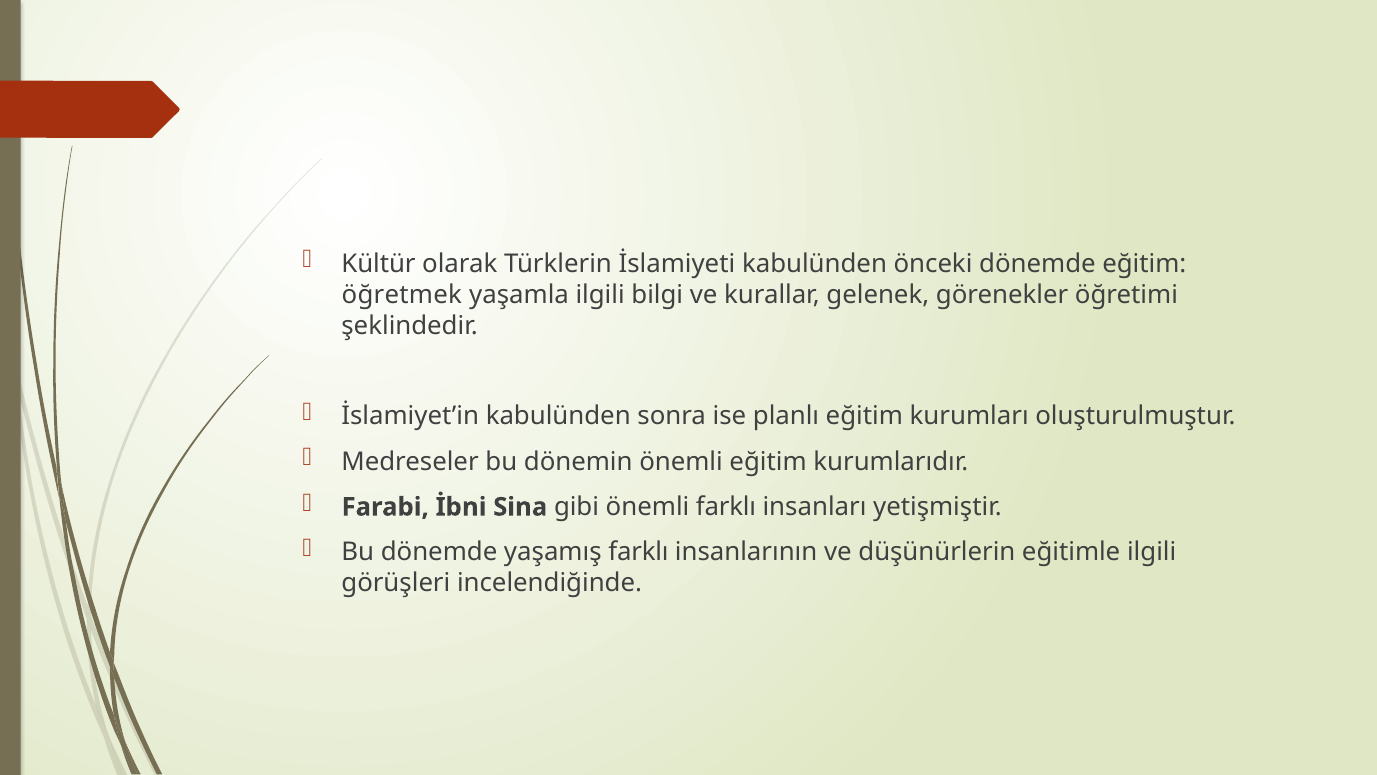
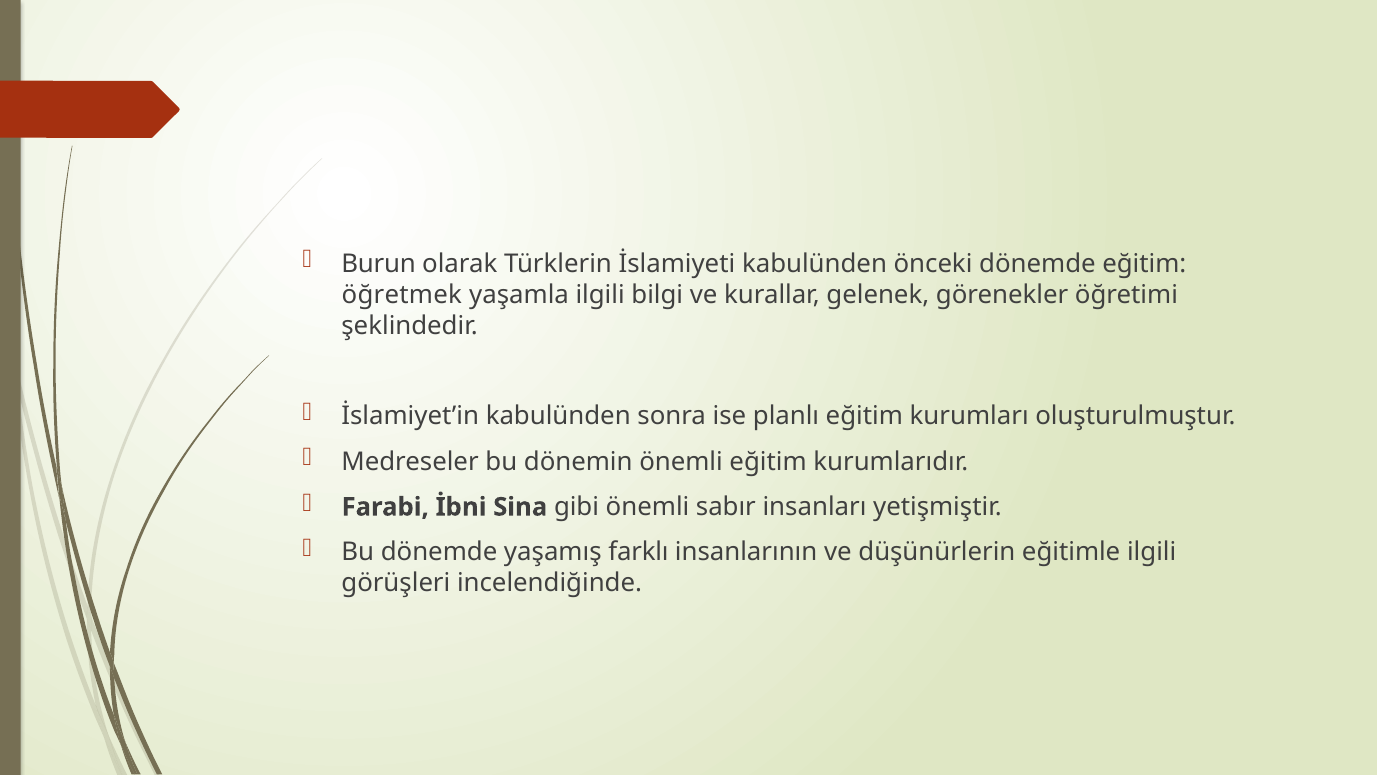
Kültür: Kültür -> Burun (379, 263)
önemli farklı: farklı -> sabır (726, 507)
